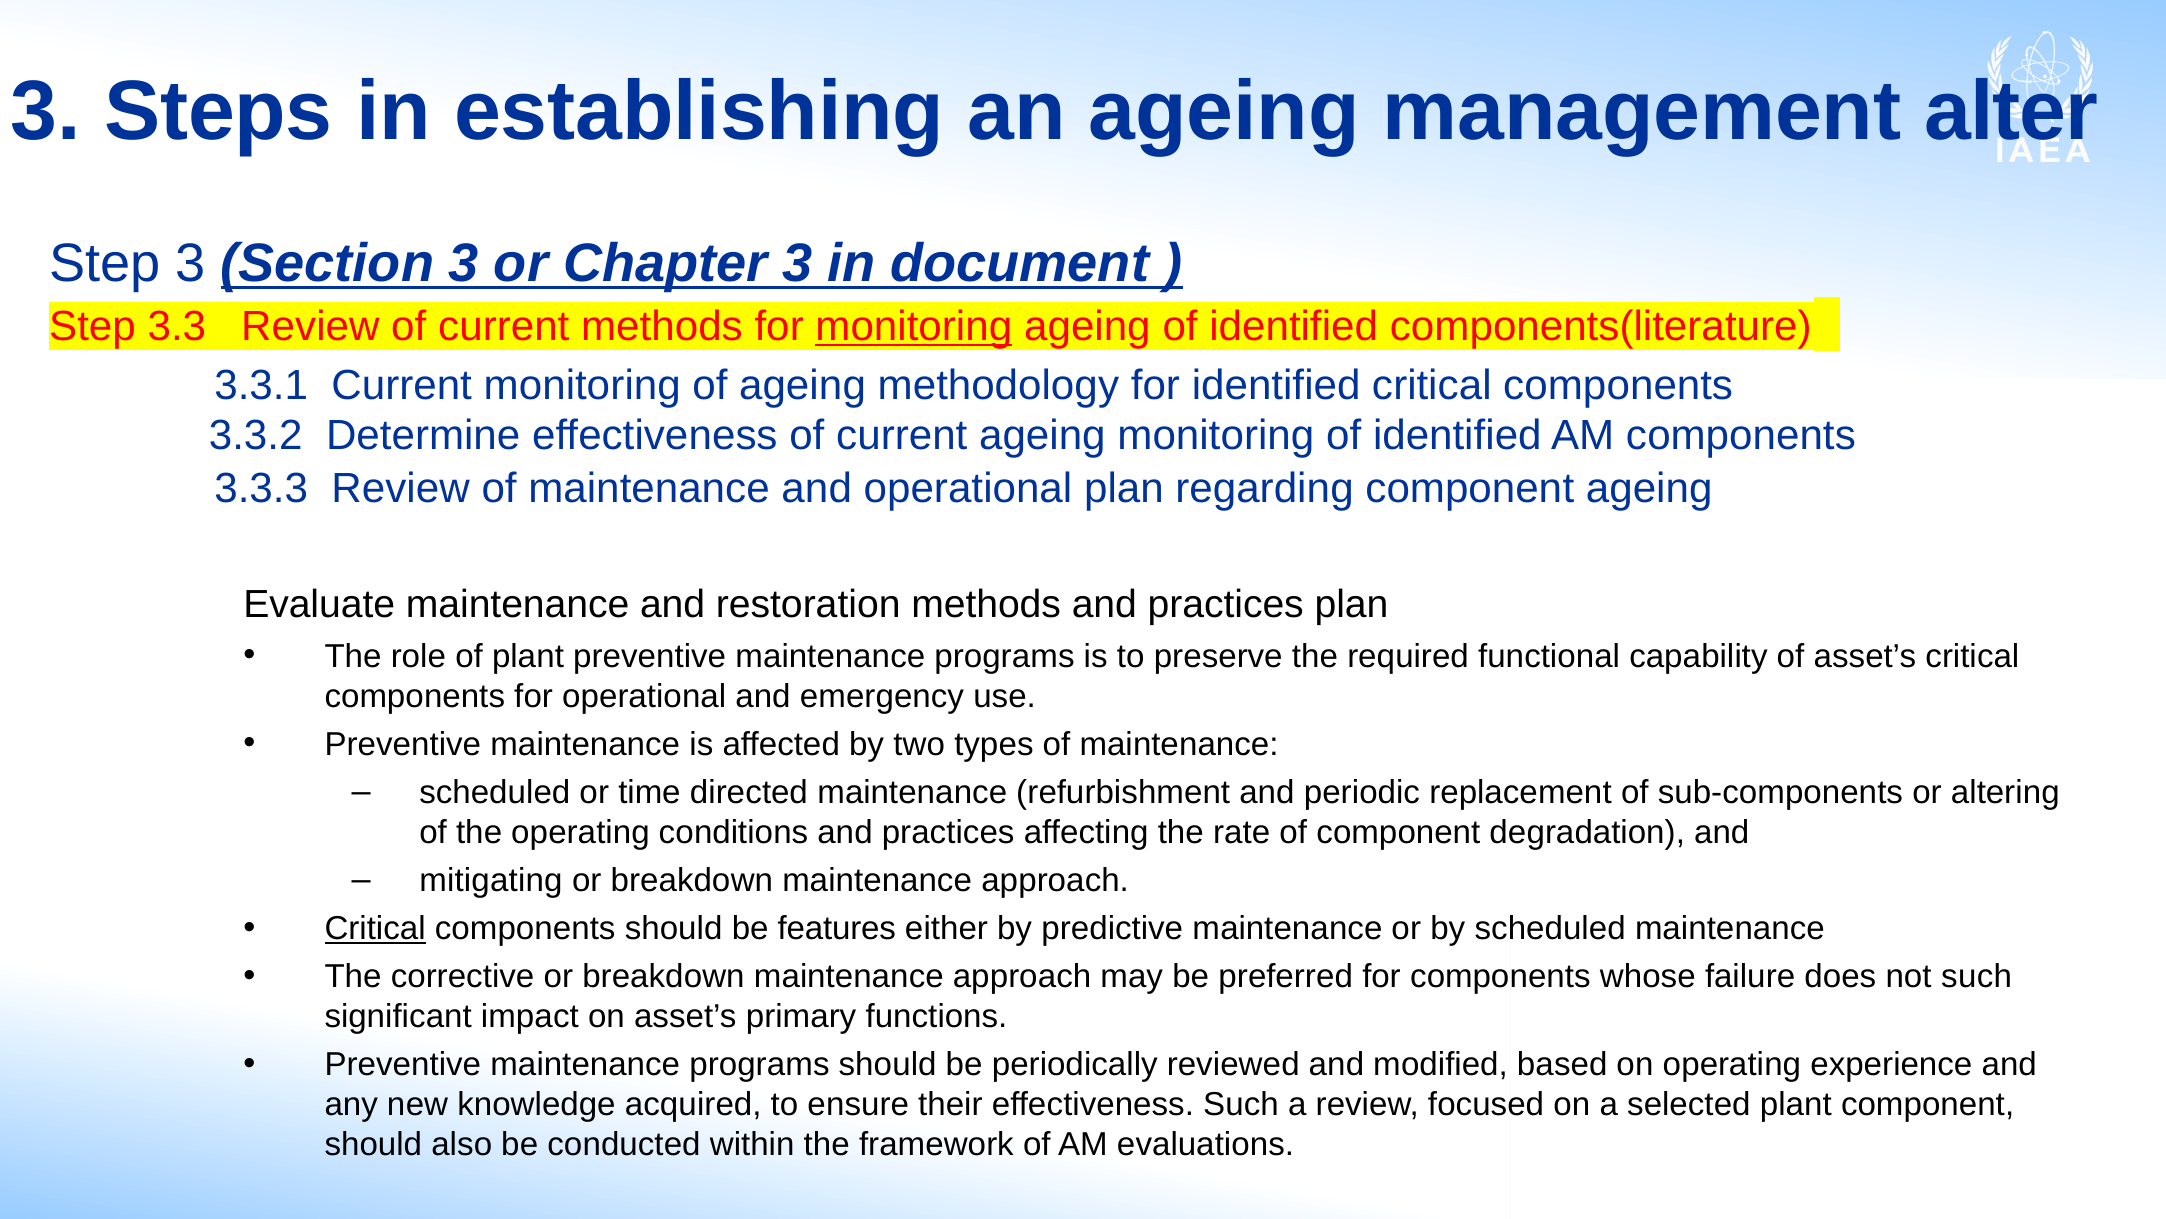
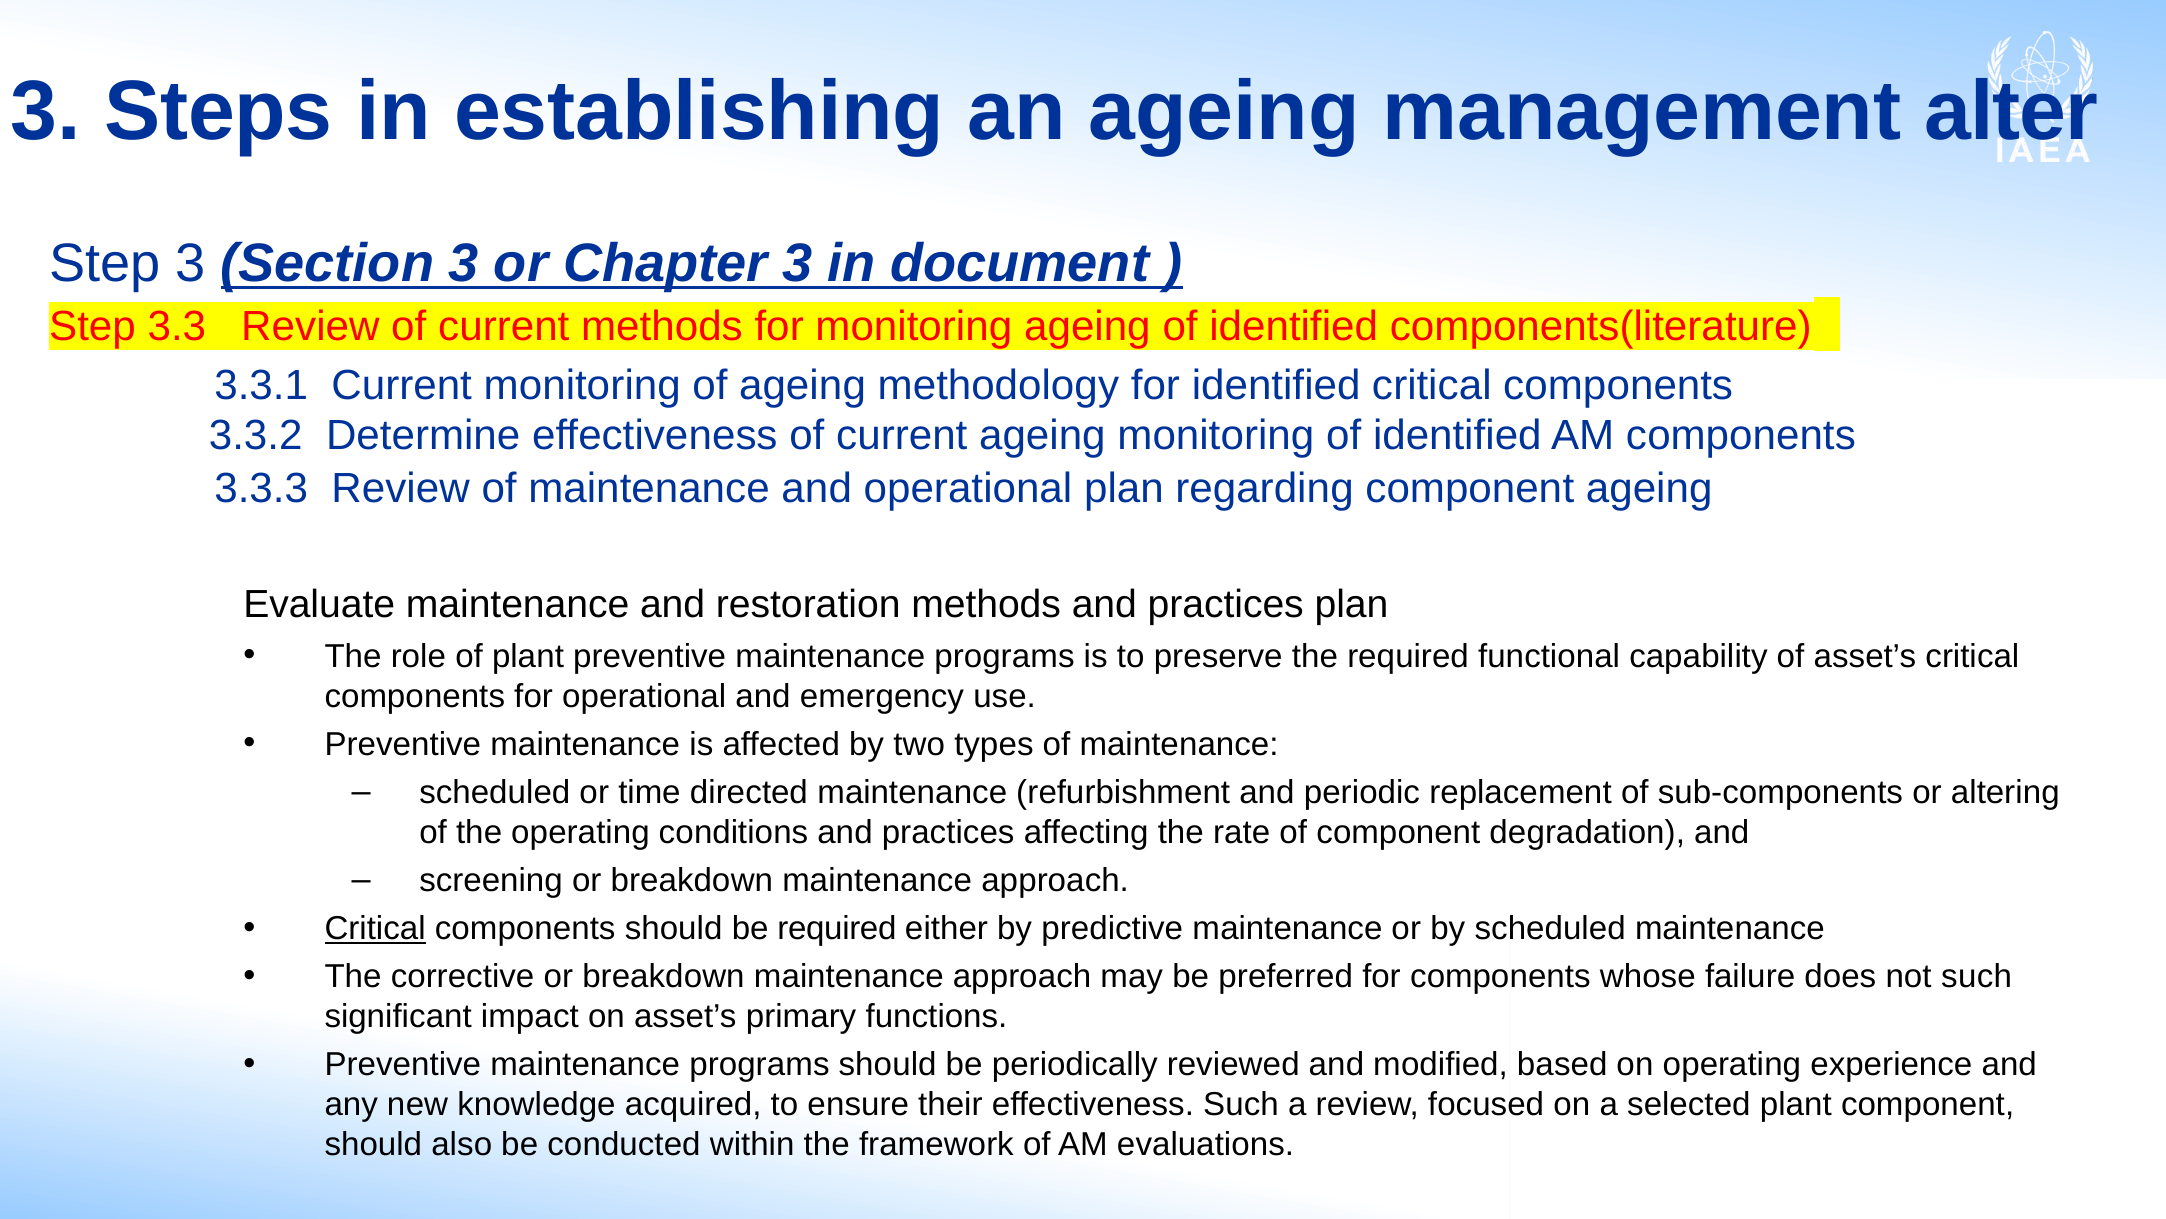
monitoring underline: present -> none (914, 327)
mitigating: mitigating -> screening (491, 880)
be features: features -> required (837, 928)
